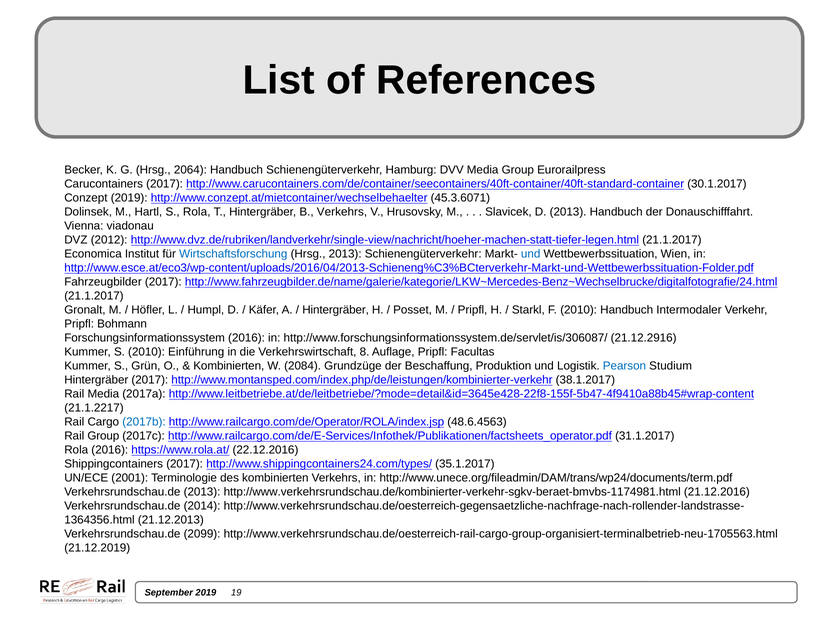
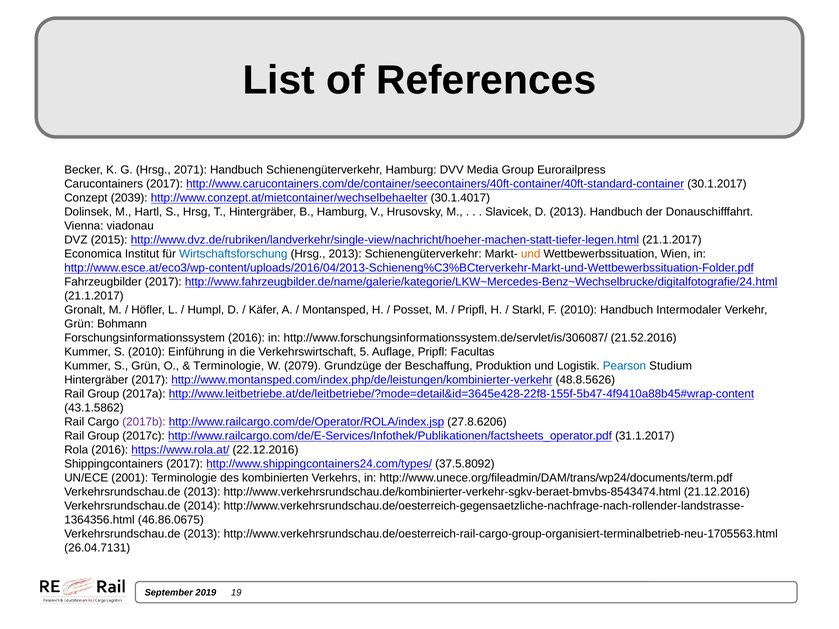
2064: 2064 -> 2071 (190, 170)
Conzept 2019: 2019 -> 2039 (129, 198)
45.3.6071: 45.3.6071 -> 30.1.4017 (460, 198)
S Rola: Rola -> Hrsg (197, 212)
B Verkehrs: Verkehrs -> Hamburg (342, 212)
2012: 2012 -> 2015 (109, 240)
und colour: blue -> orange (531, 254)
Hintergräber: Hintergräber -> Montansped (336, 310)
Pripfl: Pripfl -> Grün (79, 324)
21.12.2916: 21.12.2916 -> 21.52.2016 (644, 338)
8: 8 -> 5 (365, 352)
Kombinierten: Kombinierten -> Terminologie (229, 366)
2084: 2084 -> 2079 (303, 366)
38.1.2017: 38.1.2017 -> 48.8.5626 (585, 380)
Media: Media -> Group (103, 394)
21.1.2217: 21.1.2217 -> 43.1.5862 (94, 408)
2017b colour: blue -> purple (144, 422)
48.6.4563: 48.6.4563 -> 27.8.6206 (477, 422)
35.1.2017: 35.1.2017 -> 37.5.8092 (465, 464)
http://www.verkehrsrundschau.de/kombinierter-verkehr-sgkv-beraet-bmvbs-1174981.html: http://www.verkehrsrundschau.de/kombinierter-verkehr-sgkv-beraet-bmvbs-1174981.html -> http://www.verkehrsrundschau.de/kombinierter-verkehr-sgkv-beraet-bmvbs-8543474.html (452, 492)
21.12.2013: 21.12.2013 -> 46.86.0675 (171, 520)
2099: 2099 -> 2013 (202, 534)
21.12.2019: 21.12.2019 -> 26.04.7131 (97, 548)
